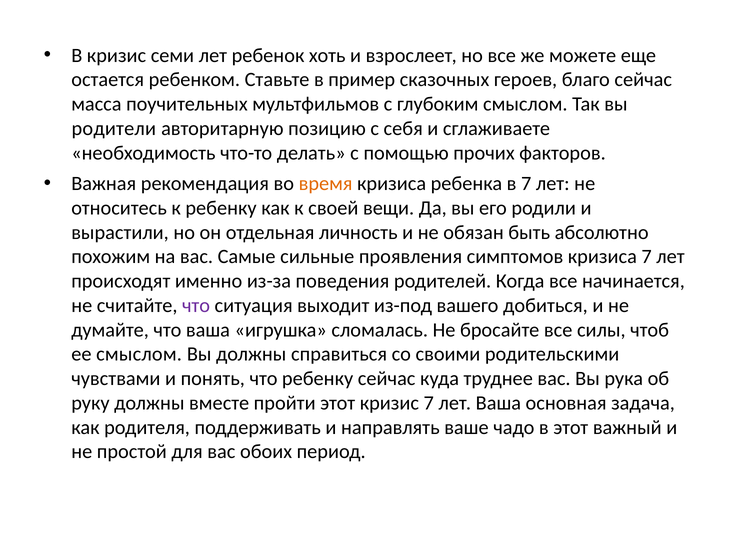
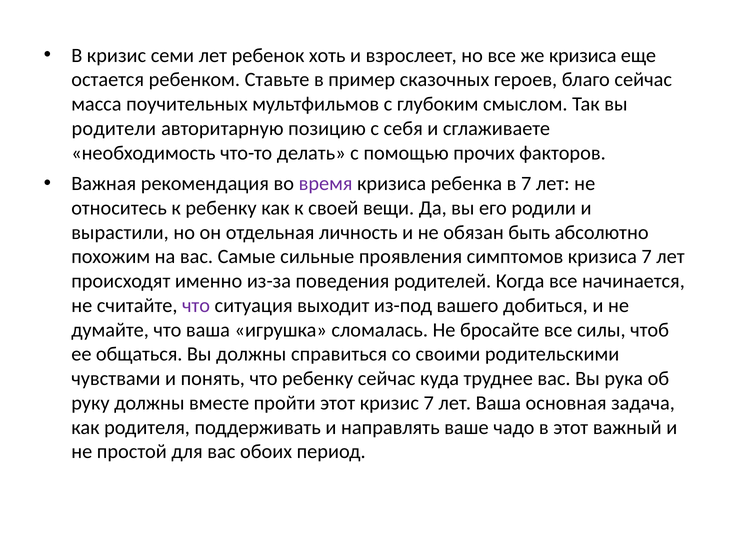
же можете: можете -> кризиса (583, 55)
время colour: orange -> purple (326, 184)
ее смыслом: смыслом -> общаться (139, 354)
